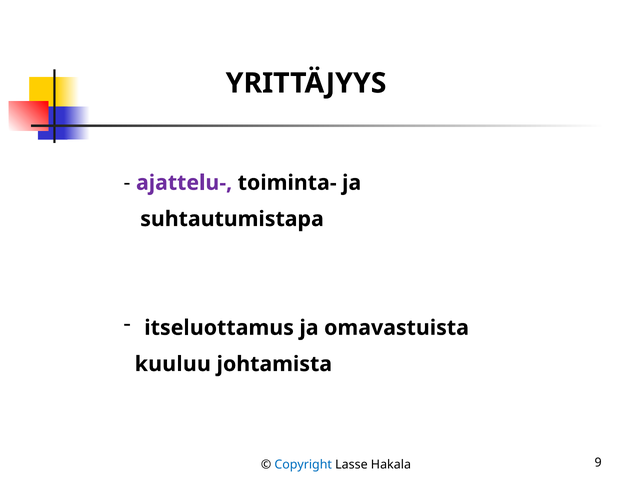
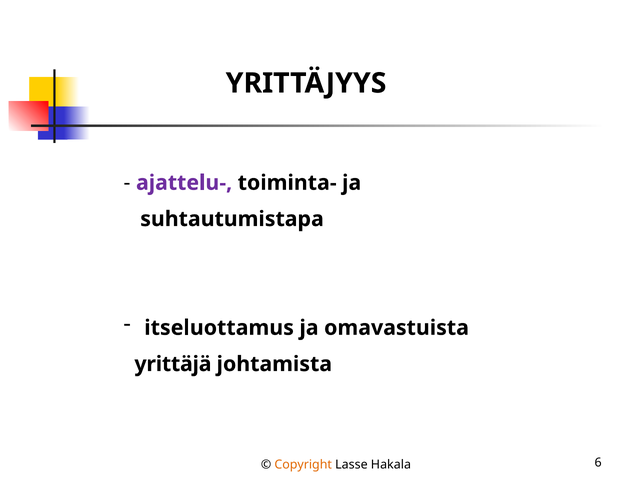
kuuluu: kuuluu -> yrittäjä (173, 364)
Copyright colour: blue -> orange (303, 465)
9: 9 -> 6 (598, 463)
